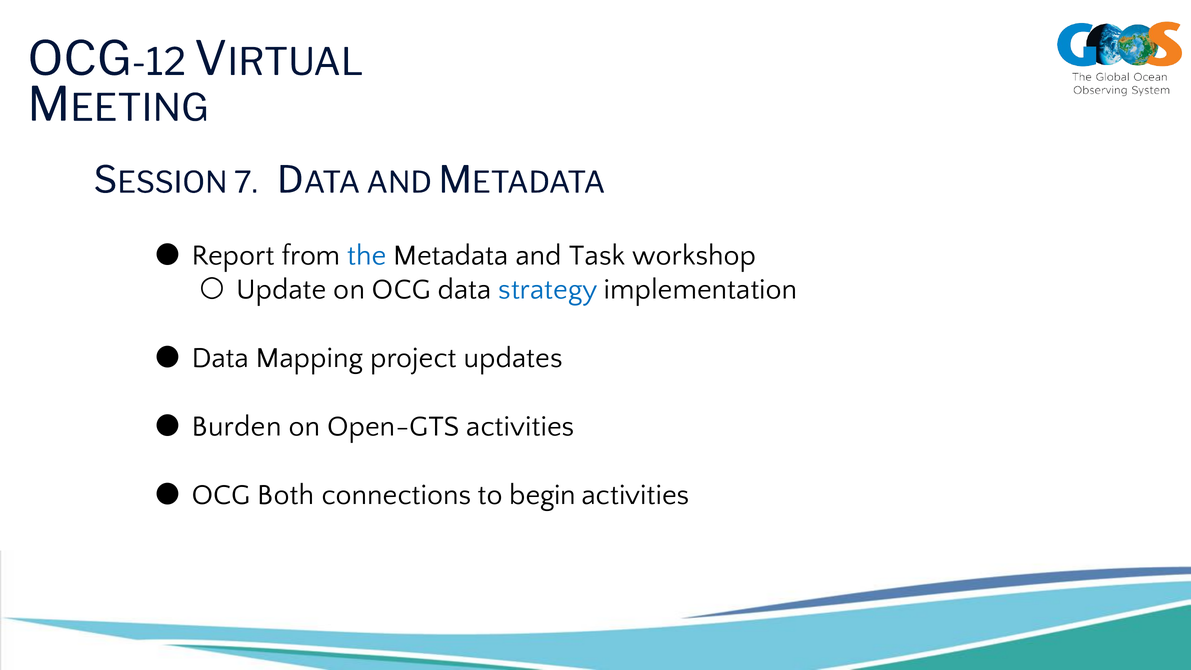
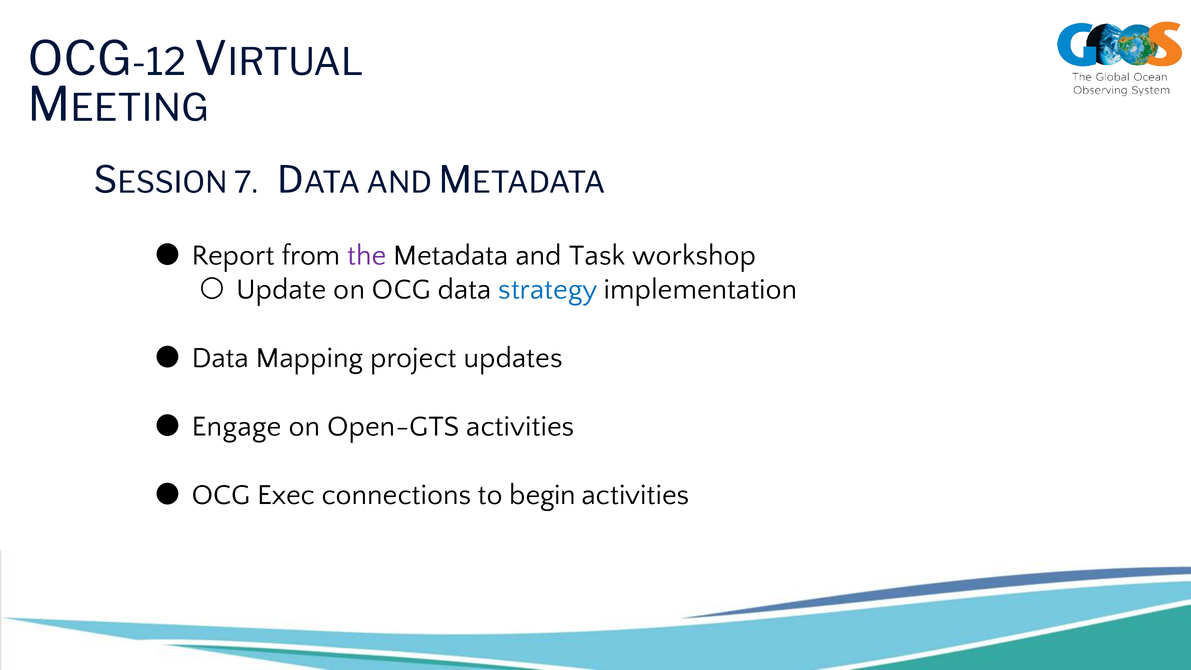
the colour: blue -> purple (367, 255)
Burden: Burden -> Engage (237, 426)
Both: Both -> Exec (286, 495)
